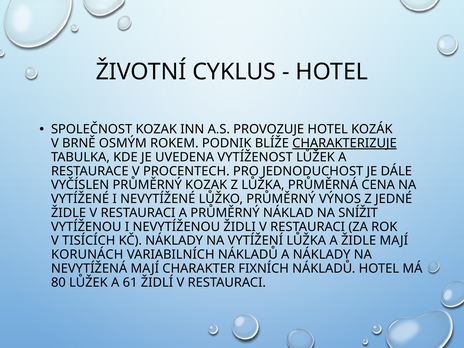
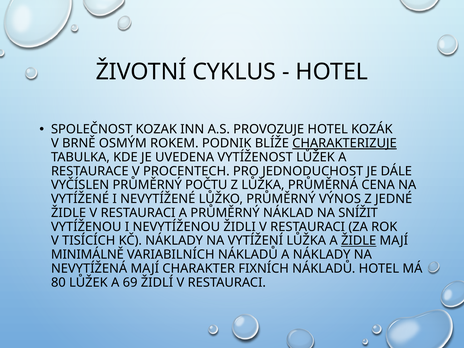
PRŮMĚRNÝ KOZAK: KOZAK -> POČTU (206, 185)
ŽIDLE underline: none -> present (359, 241)
KORUNÁCH: KORUNÁCH -> MINIMÁLNĚ (87, 255)
61: 61 -> 69 (130, 282)
